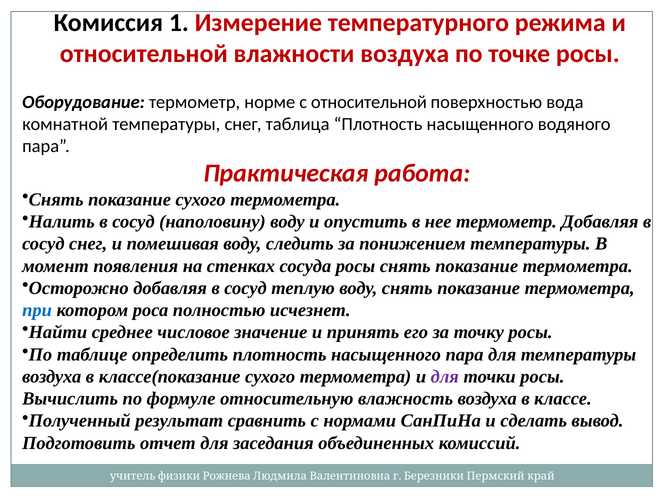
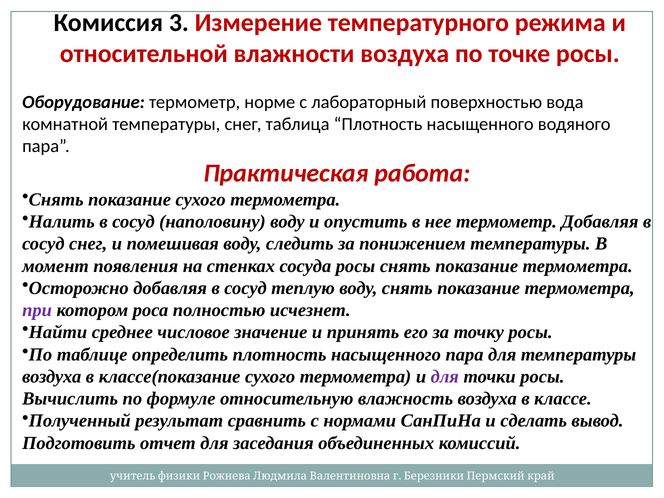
1: 1 -> 3 (179, 23)
с относительной: относительной -> лабораторный (369, 102)
при colour: blue -> purple (37, 310)
